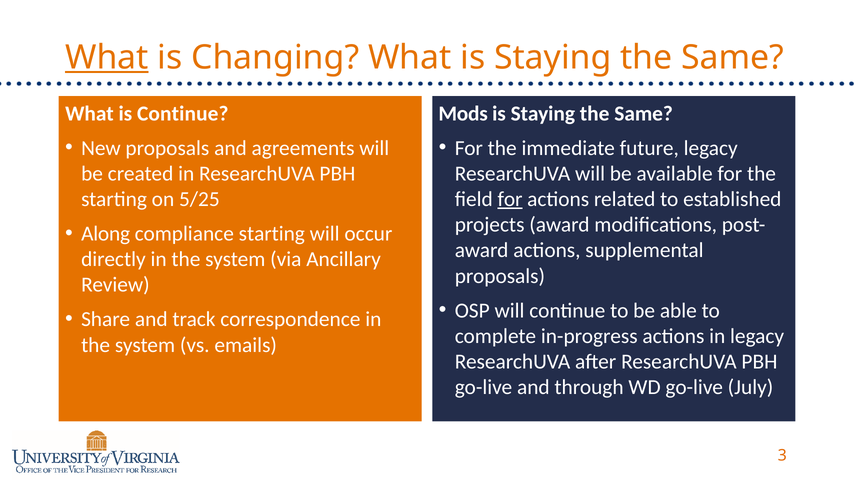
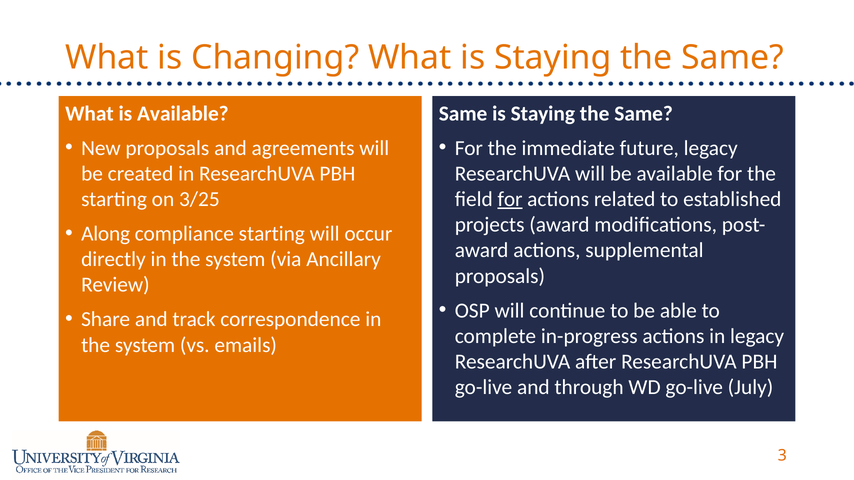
What underline: present -> none (107, 57)
is Continue: Continue -> Available (183, 114)
Mods: Mods -> Same (463, 114)
5/25: 5/25 -> 3/25 (199, 199)
